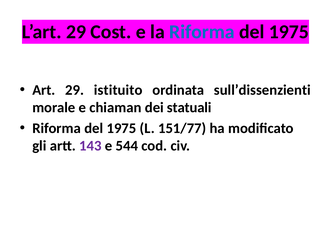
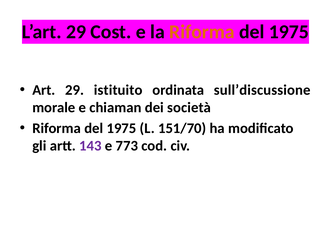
Riforma colour: blue -> orange (202, 32)
sull’dissenzienti: sull’dissenzienti -> sull’discussione (262, 90)
statuali: statuali -> società (189, 108)
151/77: 151/77 -> 151/70 (182, 128)
544: 544 -> 773 (127, 146)
